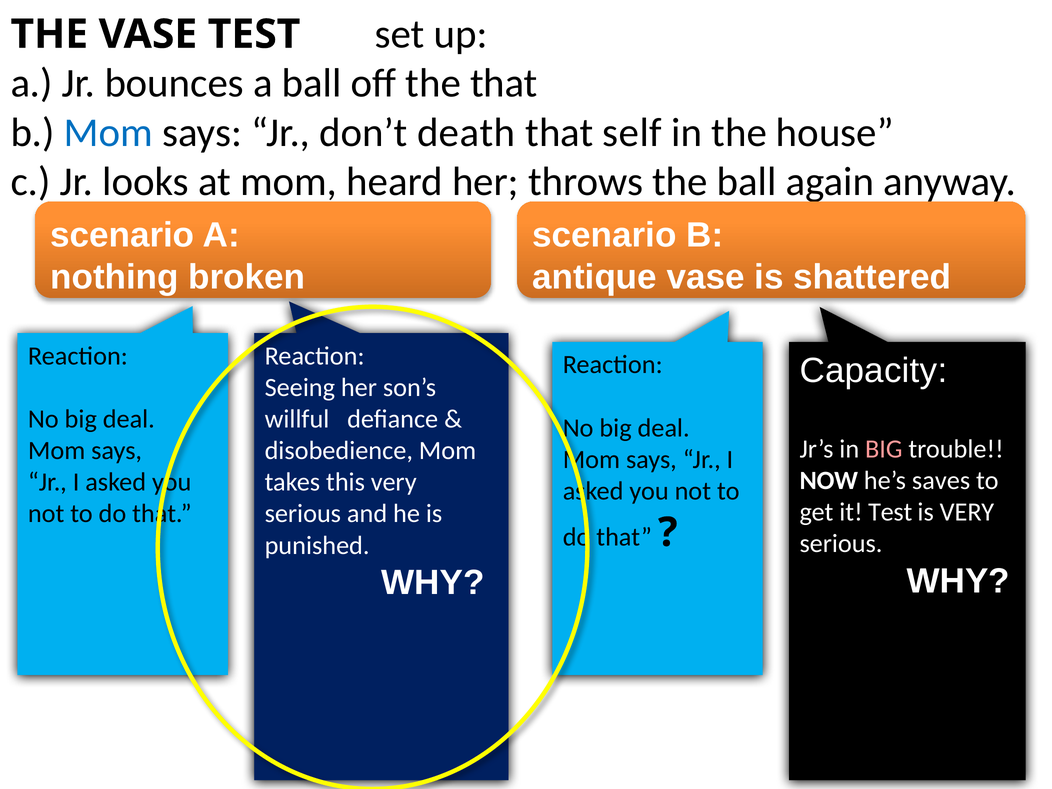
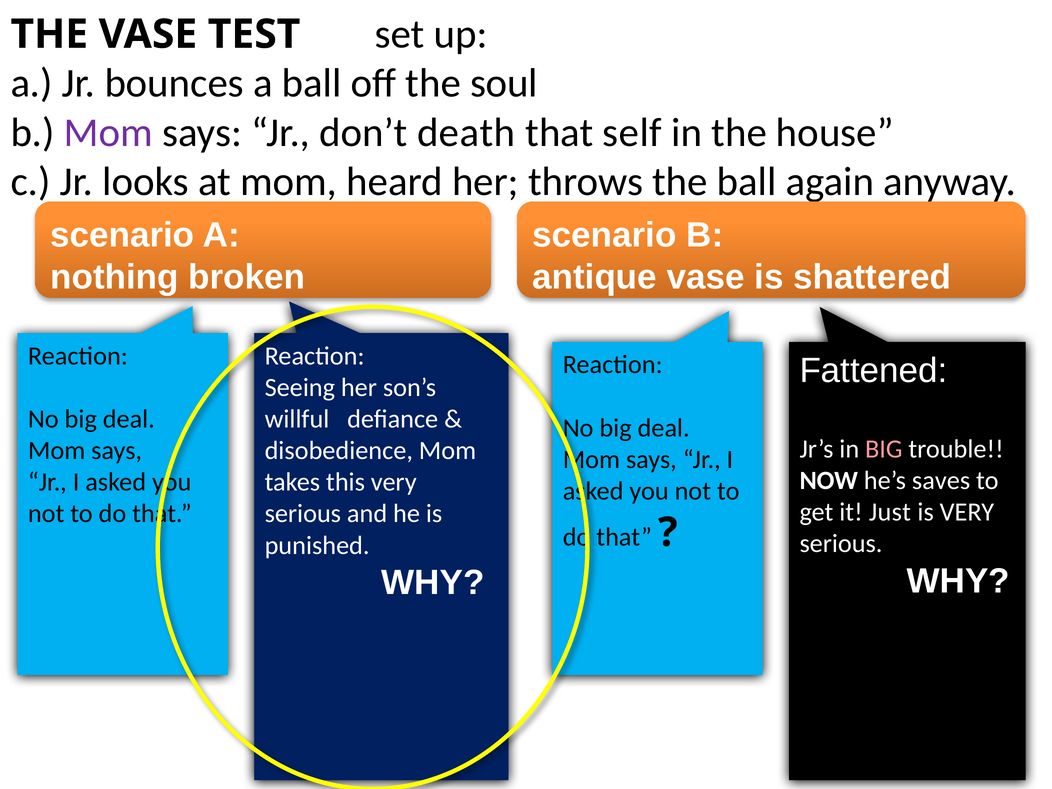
the that: that -> soul (504, 83)
Mom colour: blue -> purple (108, 133)
Capacity: Capacity -> Fattened (874, 371)
it Test: Test -> Just (890, 512)
